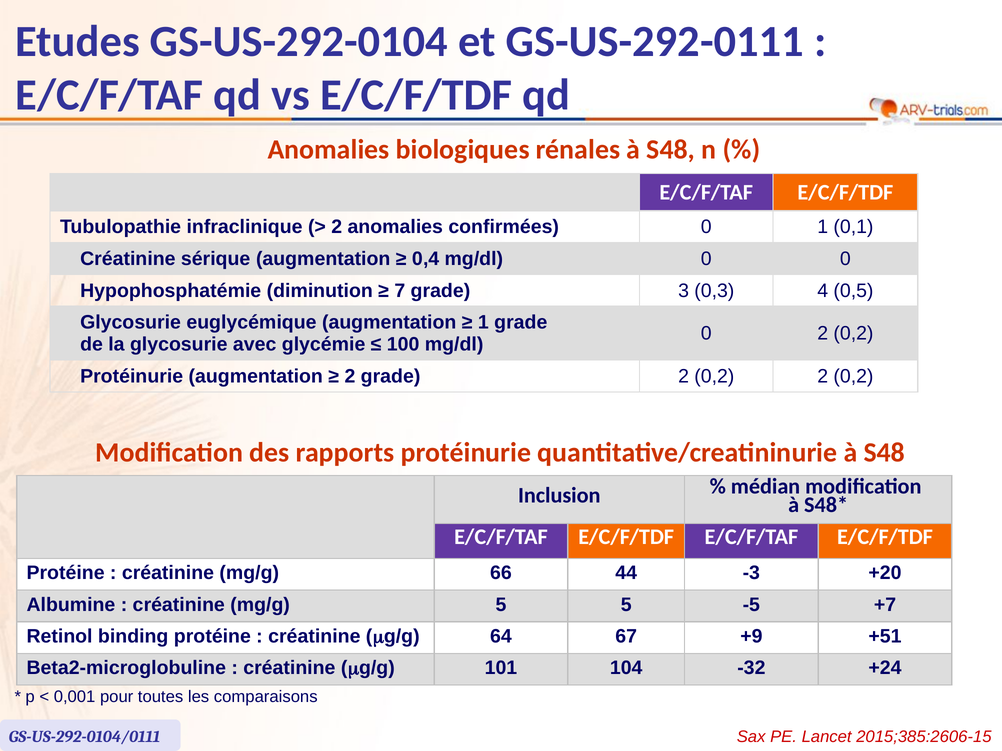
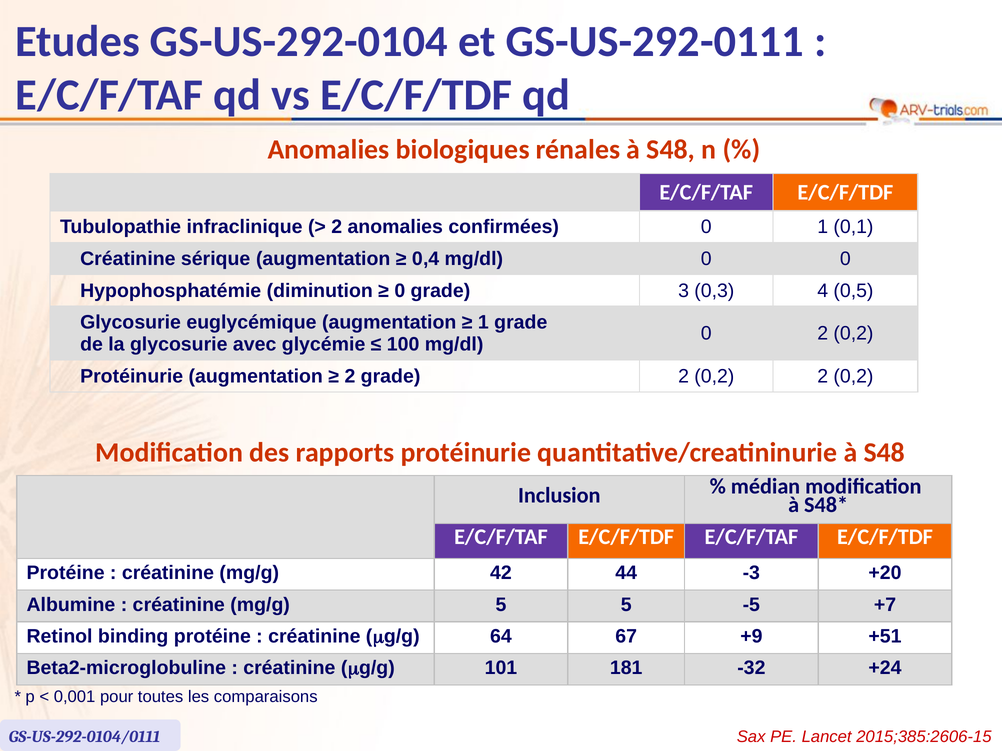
7: 7 -> 0 (400, 291)
66: 66 -> 42 (501, 573)
104: 104 -> 181 (626, 668)
